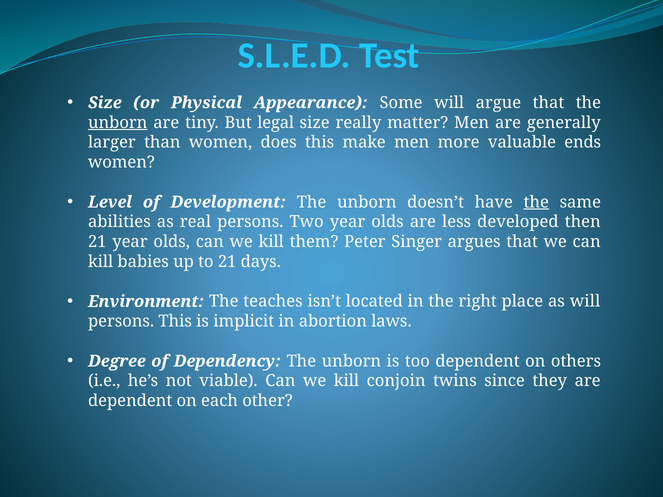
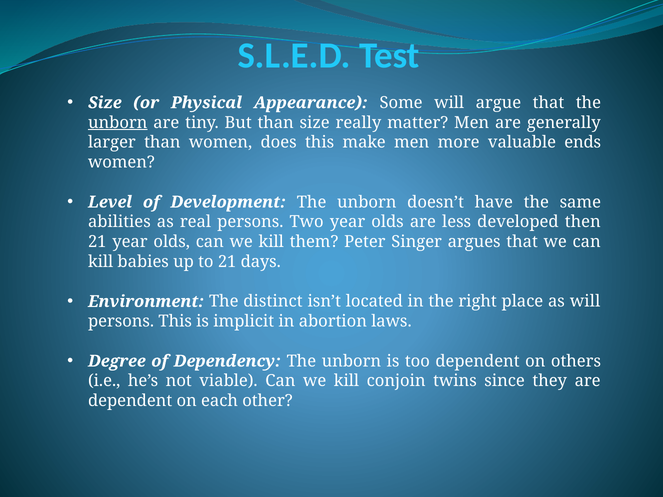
But legal: legal -> than (276, 123)
the underline: present -> none (536, 202)
teaches: teaches -> distinct (273, 302)
